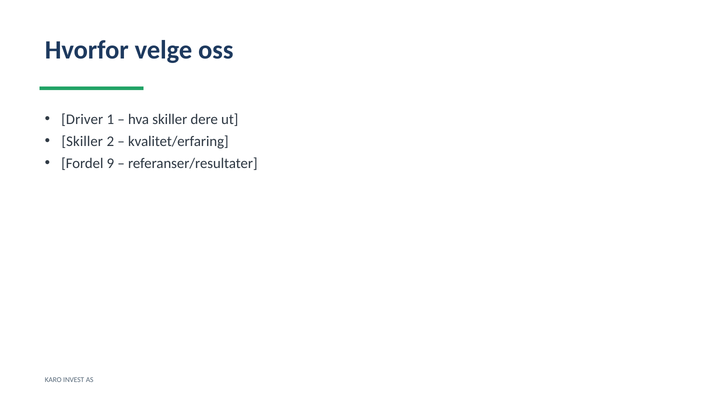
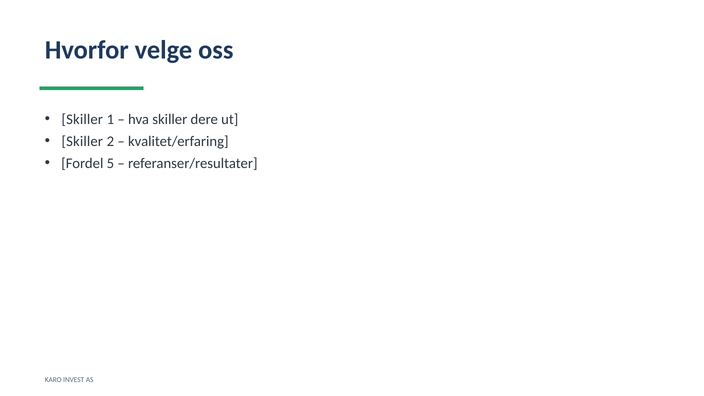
Driver: Driver -> Skiller (82, 119)
9: 9 -> 5 (110, 163)
